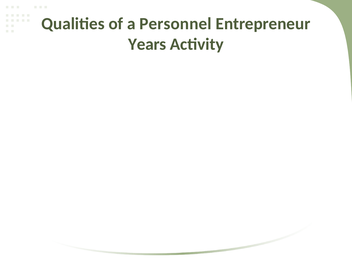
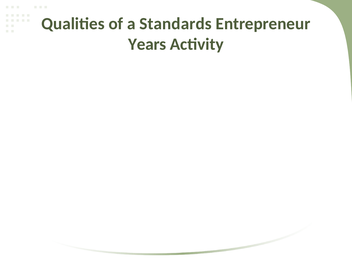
Personnel: Personnel -> Standards (176, 24)
